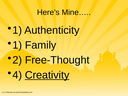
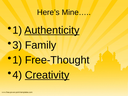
Authenticity underline: none -> present (52, 30)
1: 1 -> 3 (17, 45)
2: 2 -> 1 (17, 60)
